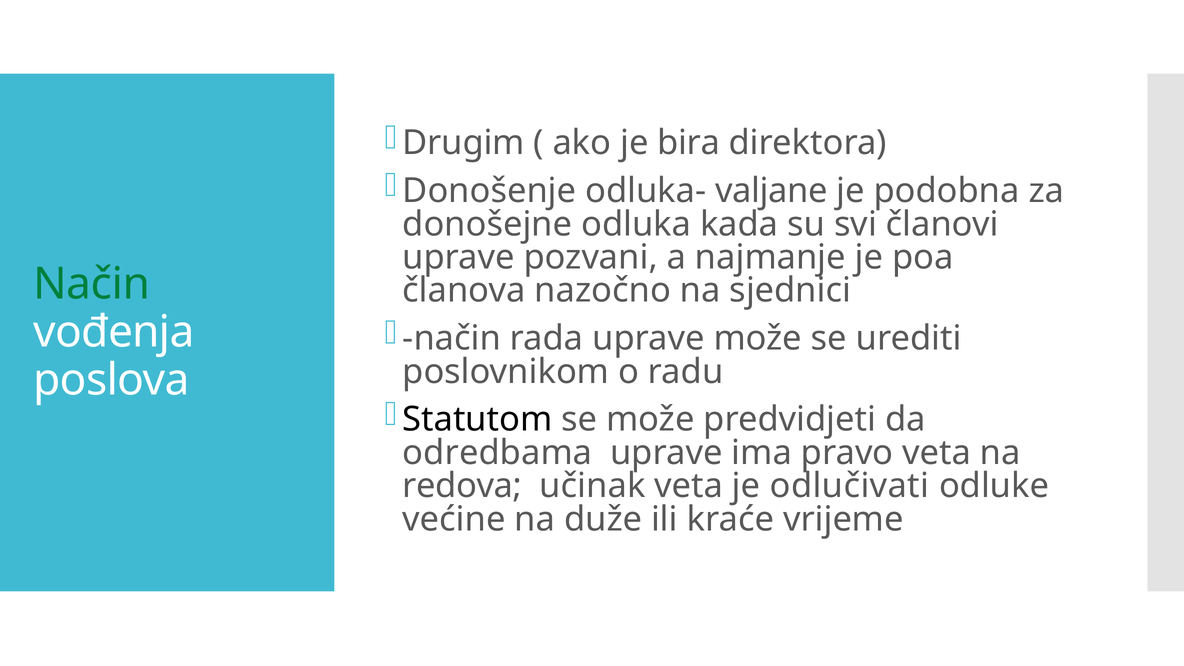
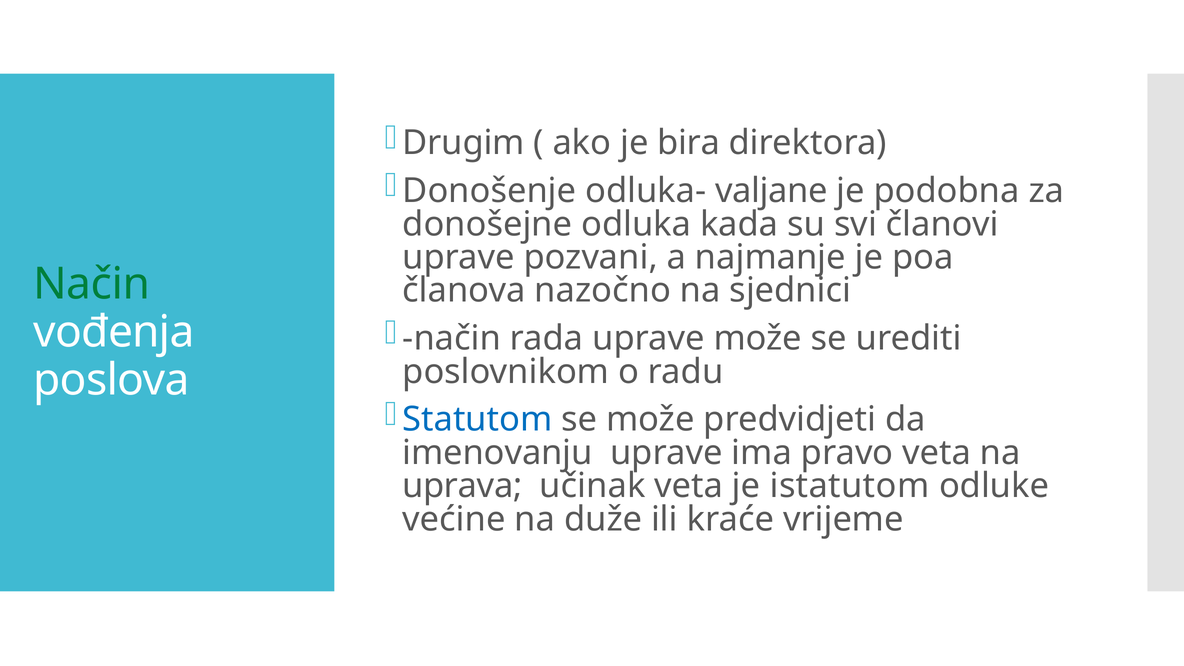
Statutom colour: black -> blue (477, 420)
odredbama: odredbama -> imenovanju (497, 453)
redova: redova -> uprava (462, 486)
odlučivati: odlučivati -> istatutom (850, 486)
